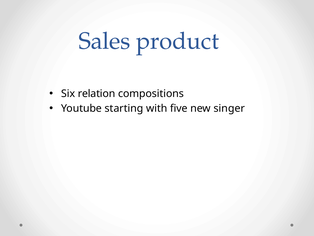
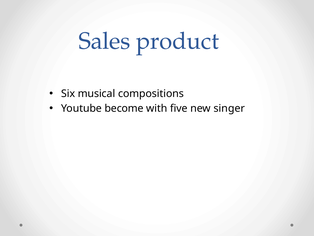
relation: relation -> musical (97, 94)
starting: starting -> become (124, 108)
